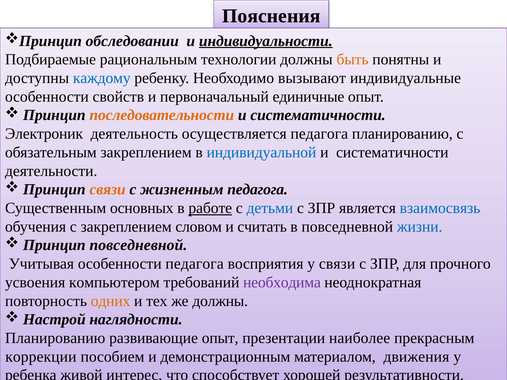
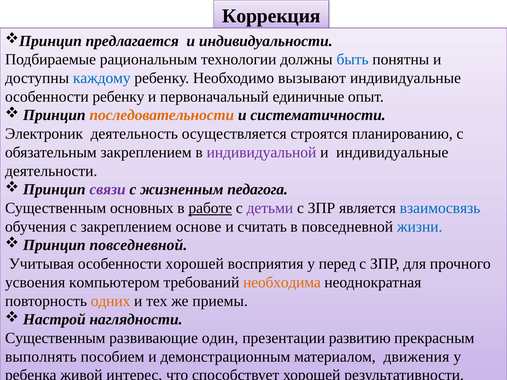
Пояснения: Пояснения -> Коррекция (271, 16)
обследовании: обследовании -> предлагается (132, 41)
индивидуальности underline: present -> none (266, 41)
быть colour: orange -> blue (353, 60)
особенности свойств: свойств -> ребенку (118, 97)
осуществляется педагога: педагога -> строятся (319, 134)
индивидуальной colour: blue -> purple (261, 152)
систематичности: систематичности -> индивидуальные (392, 152)
связи colour: orange -> purple (108, 190)
детьми colour: blue -> purple (270, 208)
словом: словом -> основе (198, 227)
особенности педагога: педагога -> хорошей (195, 264)
у связи: связи -> перед (337, 264)
необходима colour: purple -> orange (282, 283)
же должны: должны -> приемы (220, 301)
Планированию: Планированию -> Существенным (55, 338)
развивающие опыт: опыт -> один (220, 338)
наиболее: наиболее -> развитию (360, 338)
коррекции: коррекции -> выполнять (41, 357)
